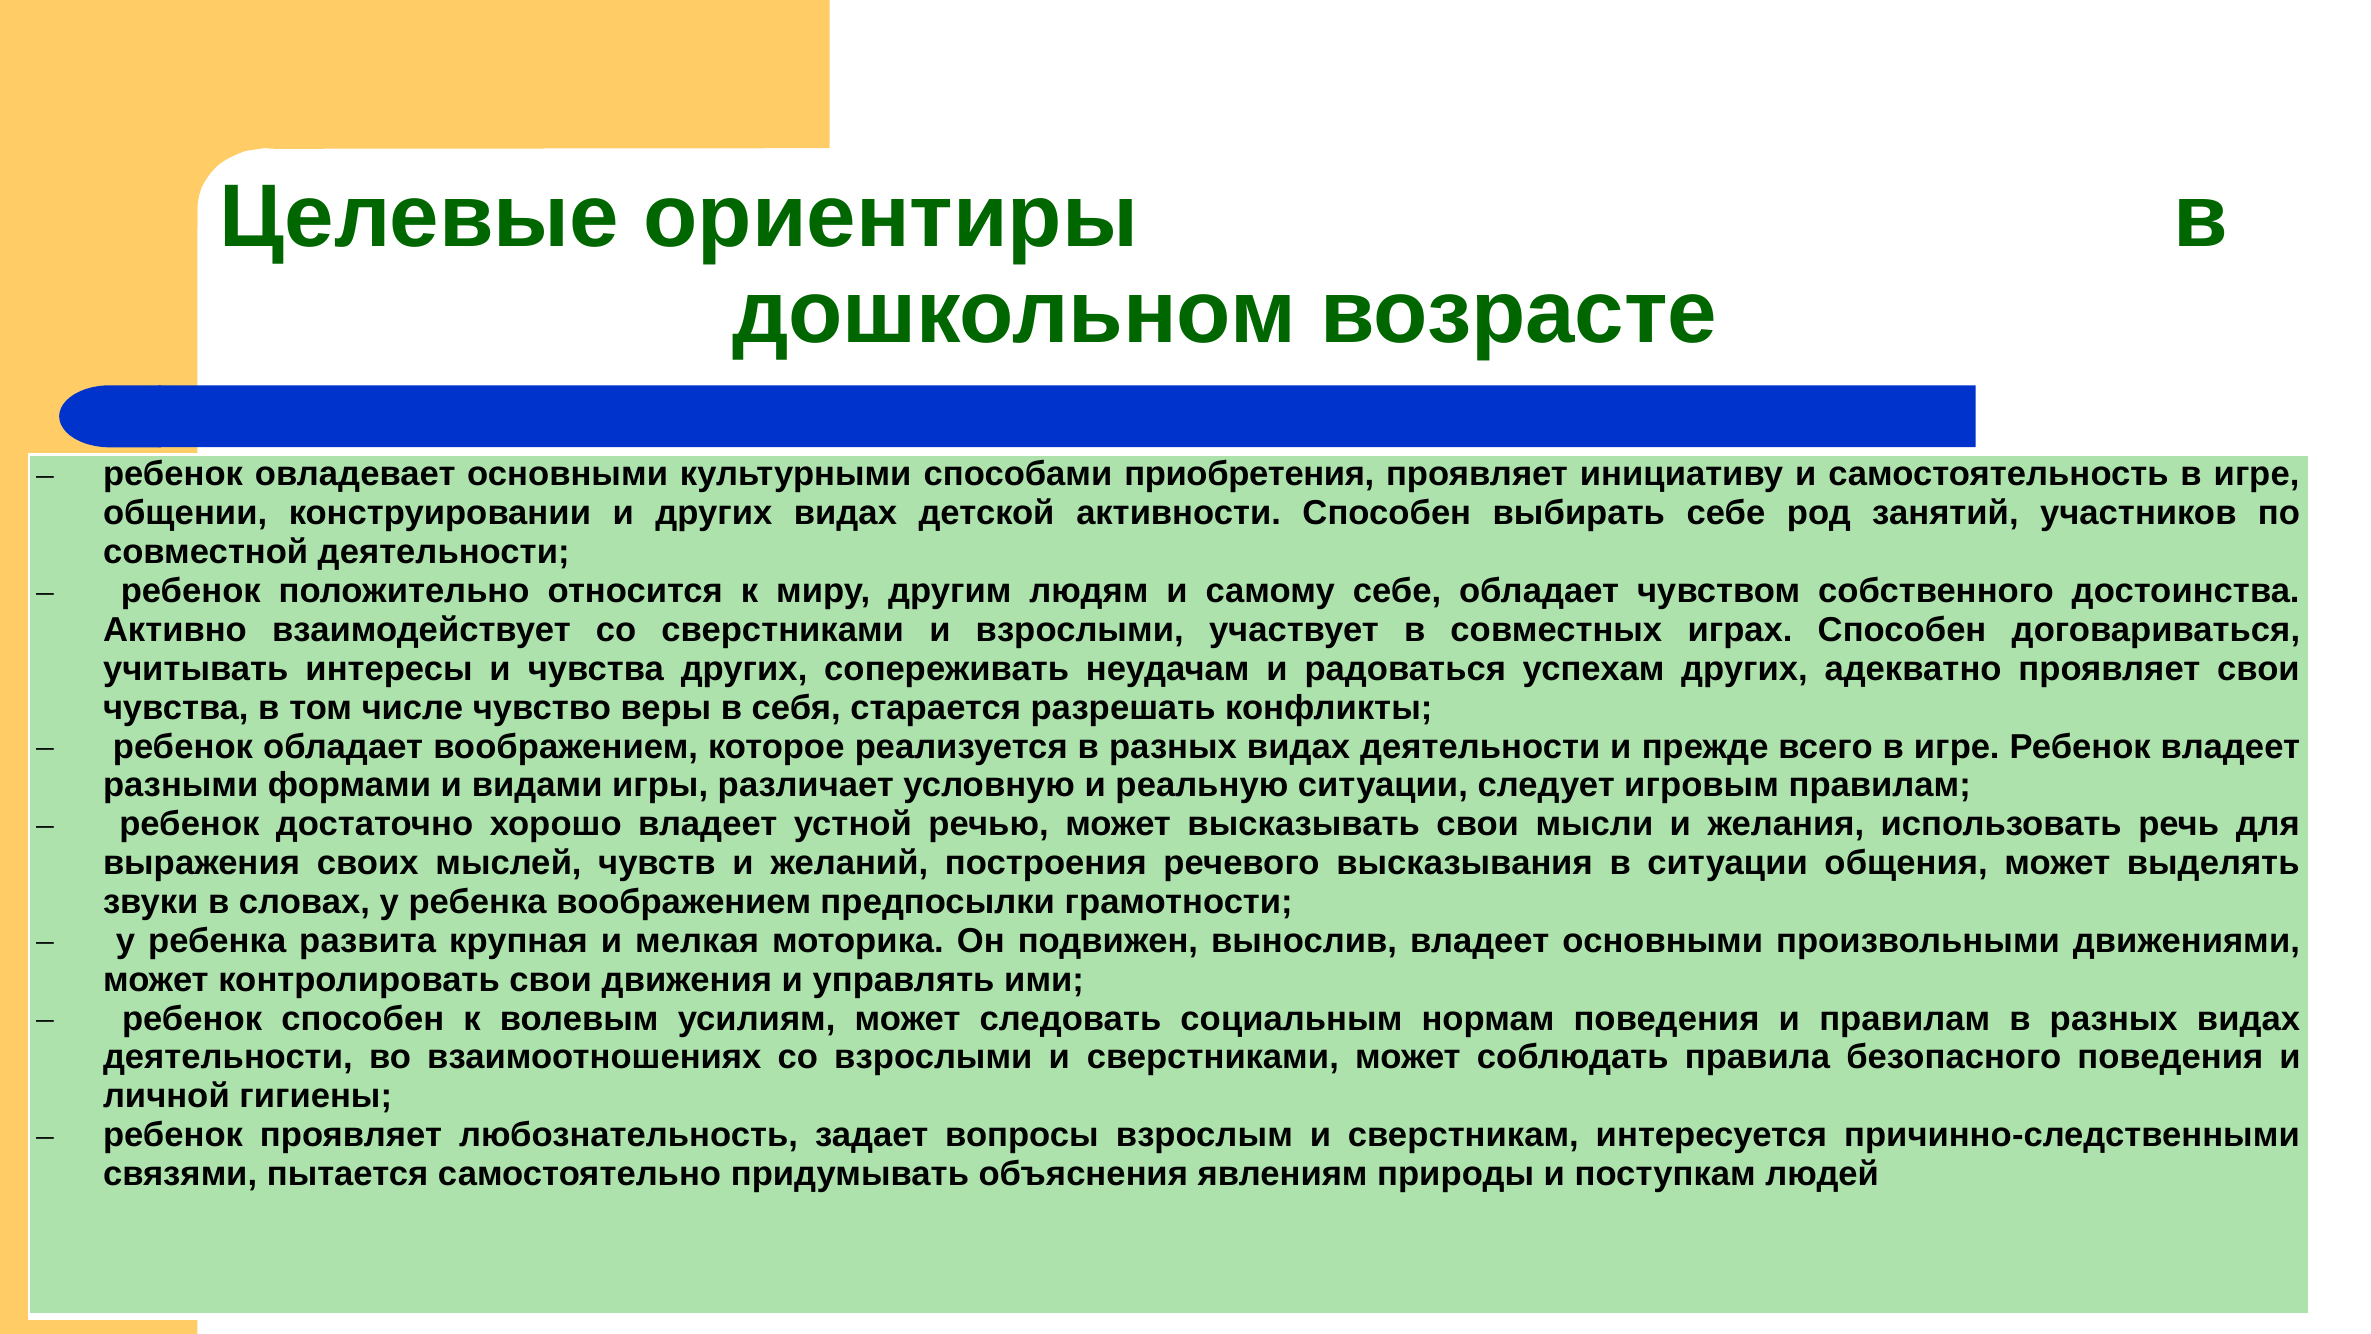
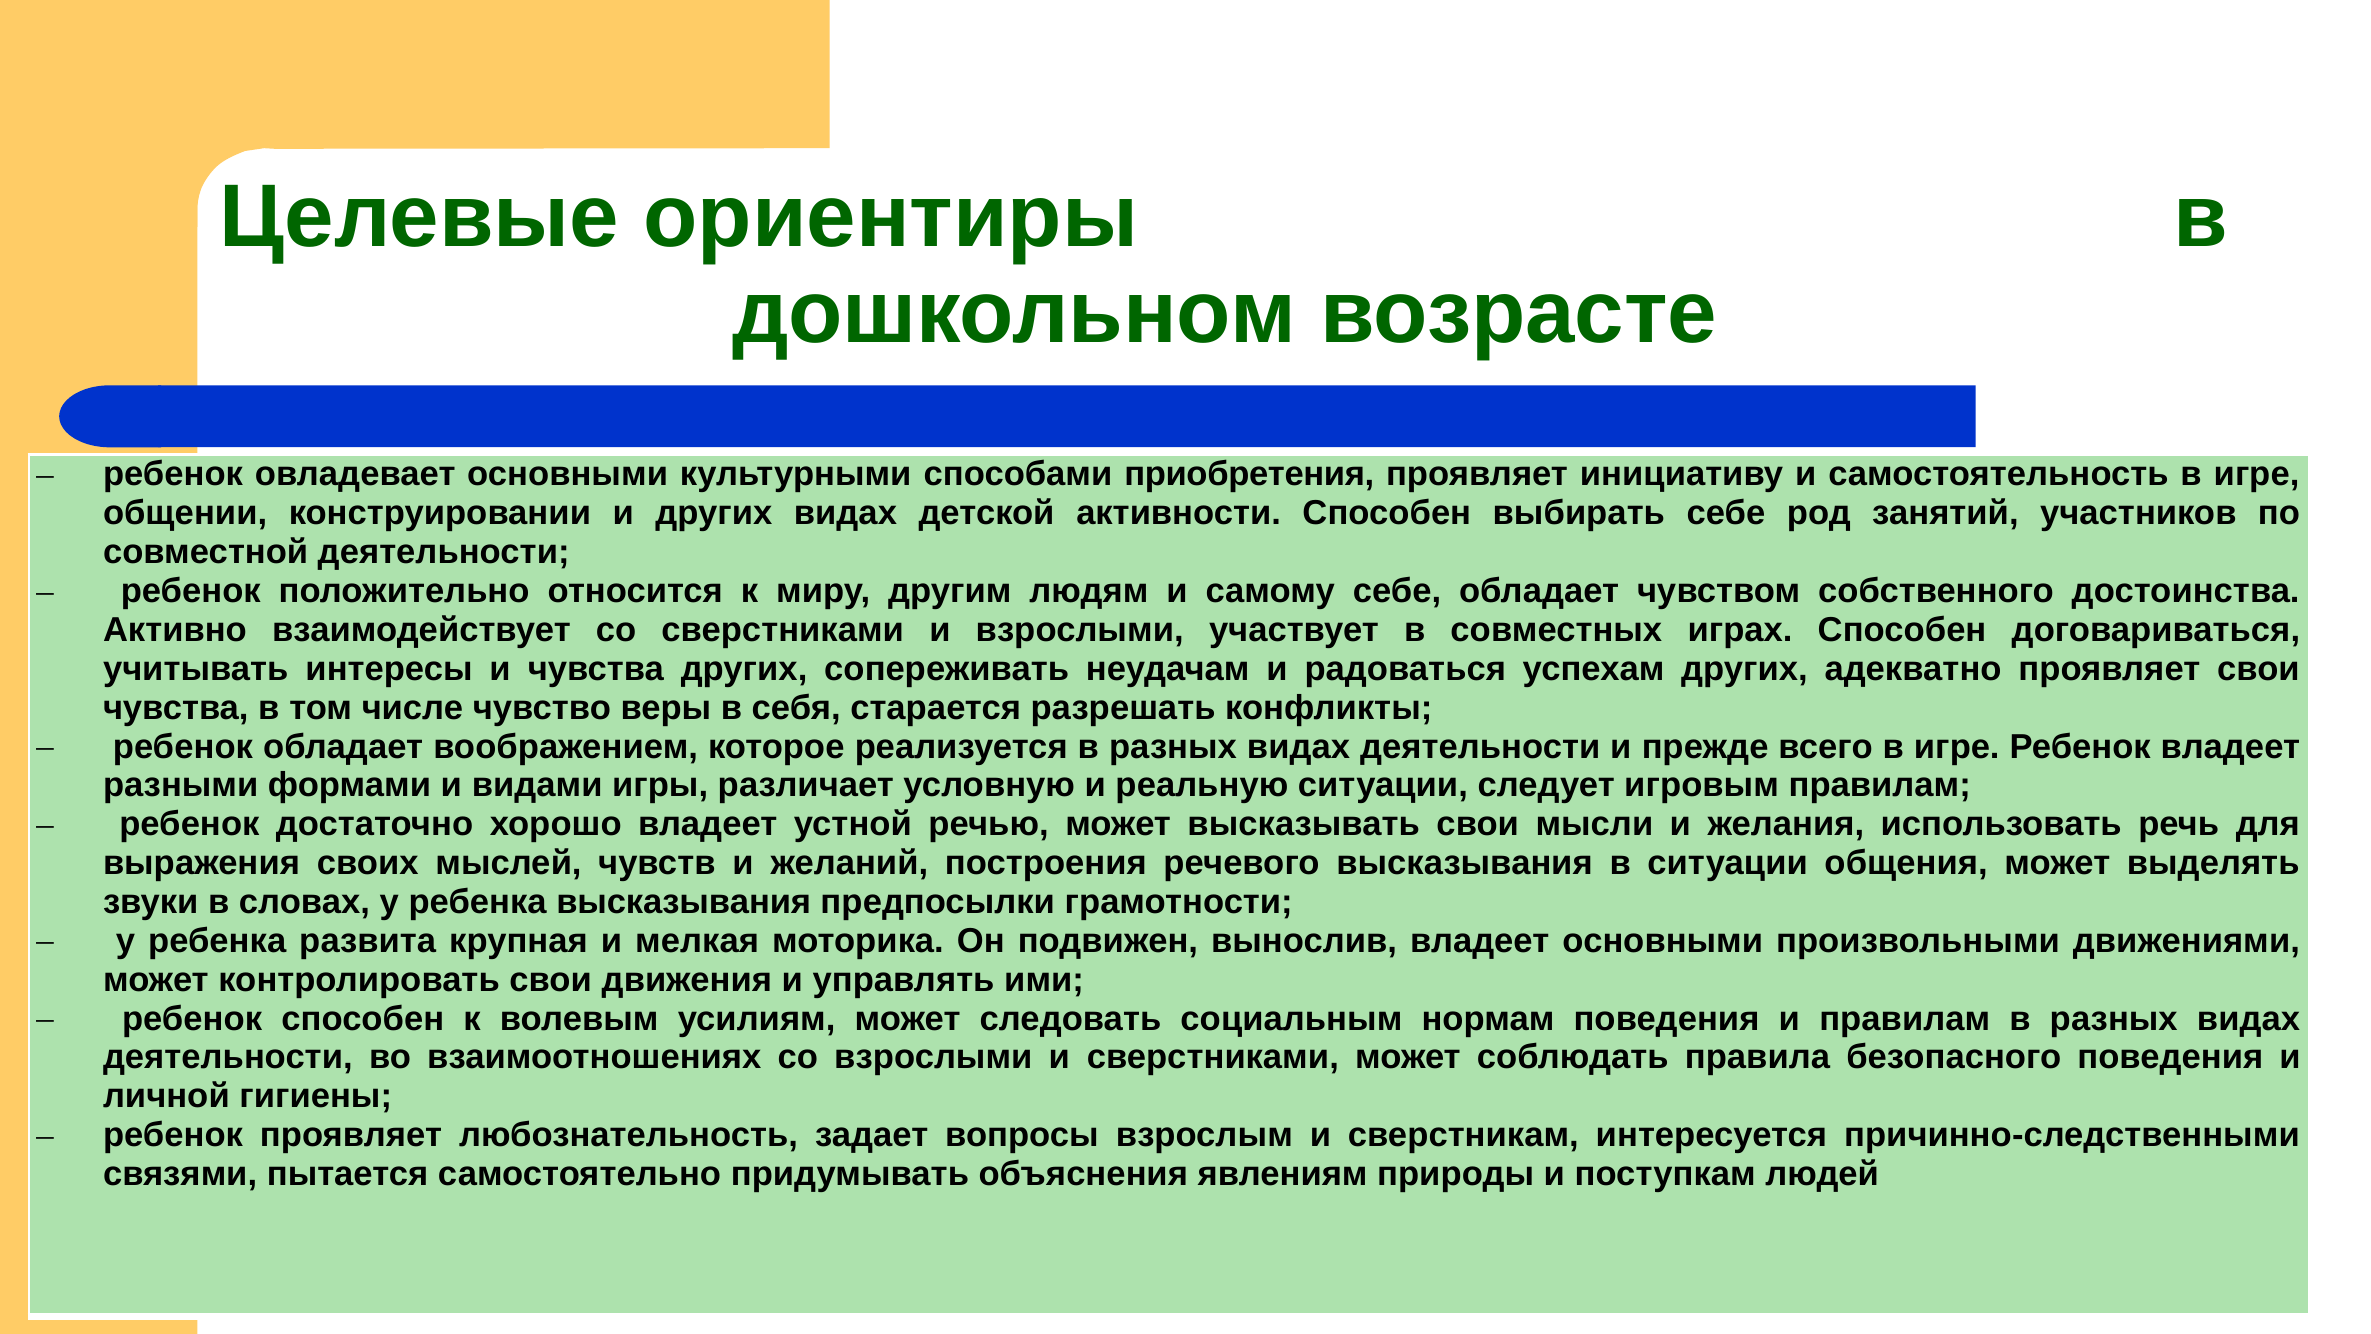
ребенка воображением: воображением -> высказывания (684, 902)
